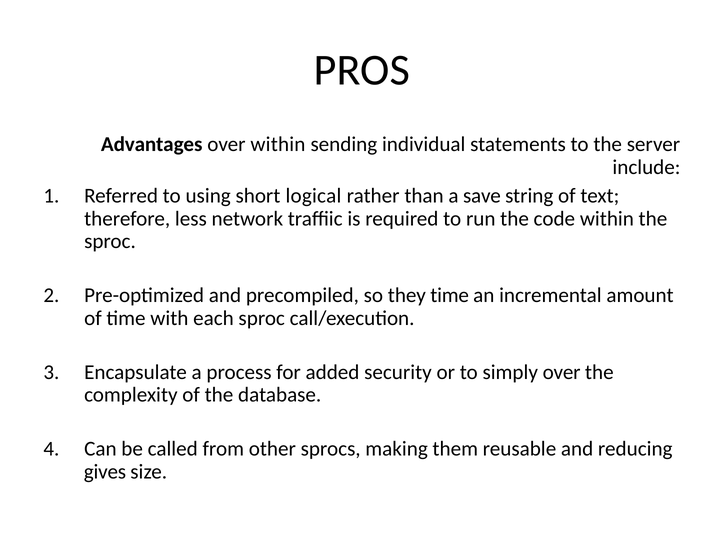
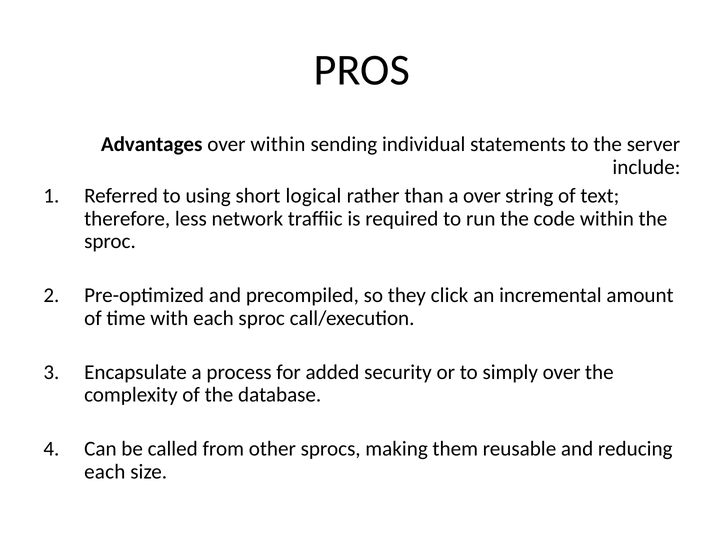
a save: save -> over (482, 196)
they time: time -> click (450, 295)
gives: gives -> each (105, 472)
